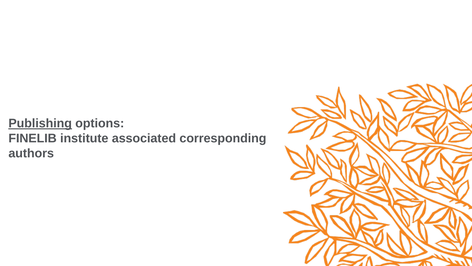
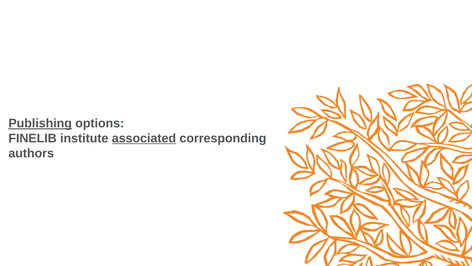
associated underline: none -> present (144, 138)
